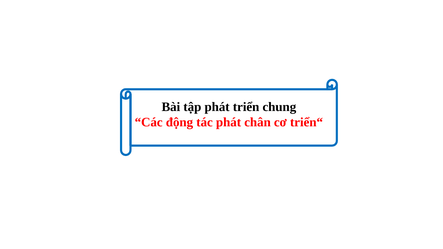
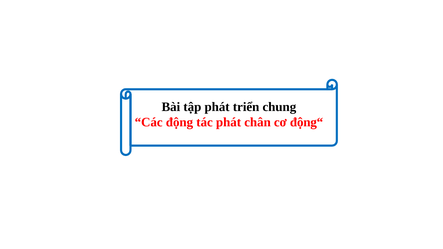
triển“: triển“ -> động“ (307, 122)
